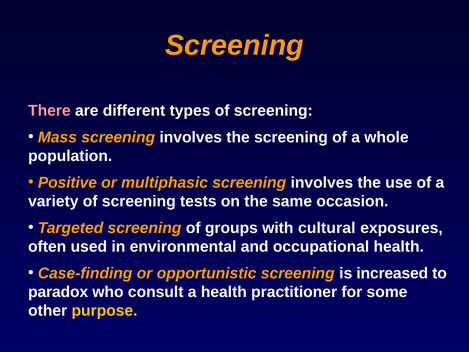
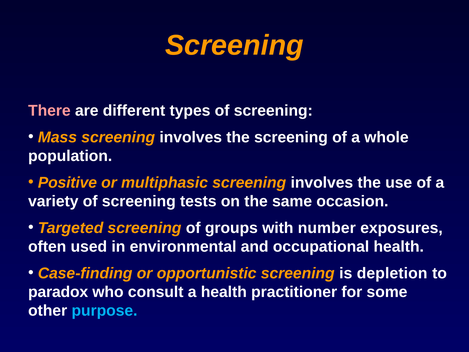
cultural: cultural -> number (327, 228)
increased: increased -> depletion (392, 273)
purpose colour: yellow -> light blue (104, 311)
